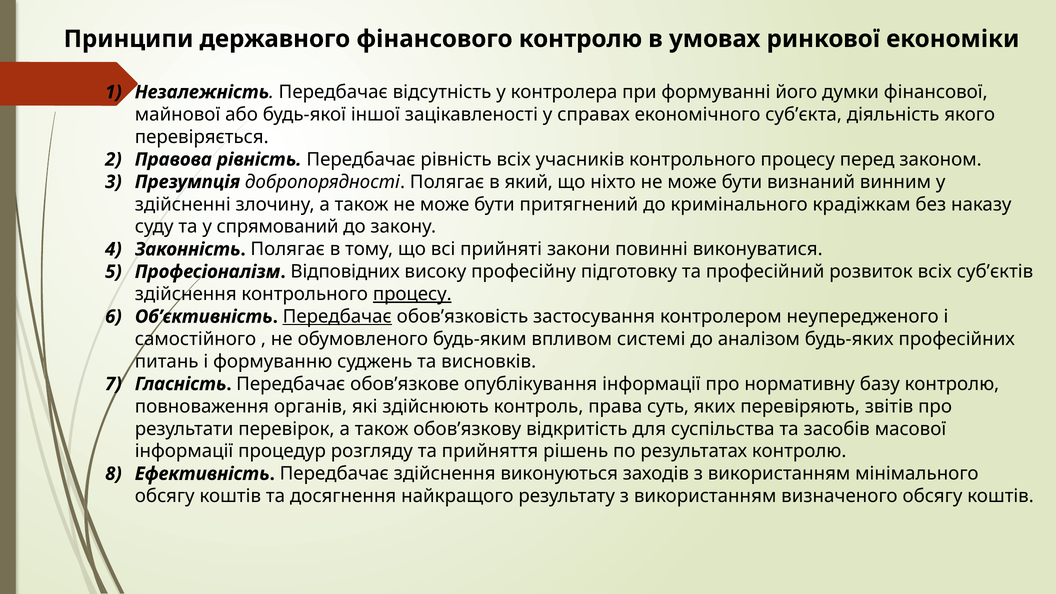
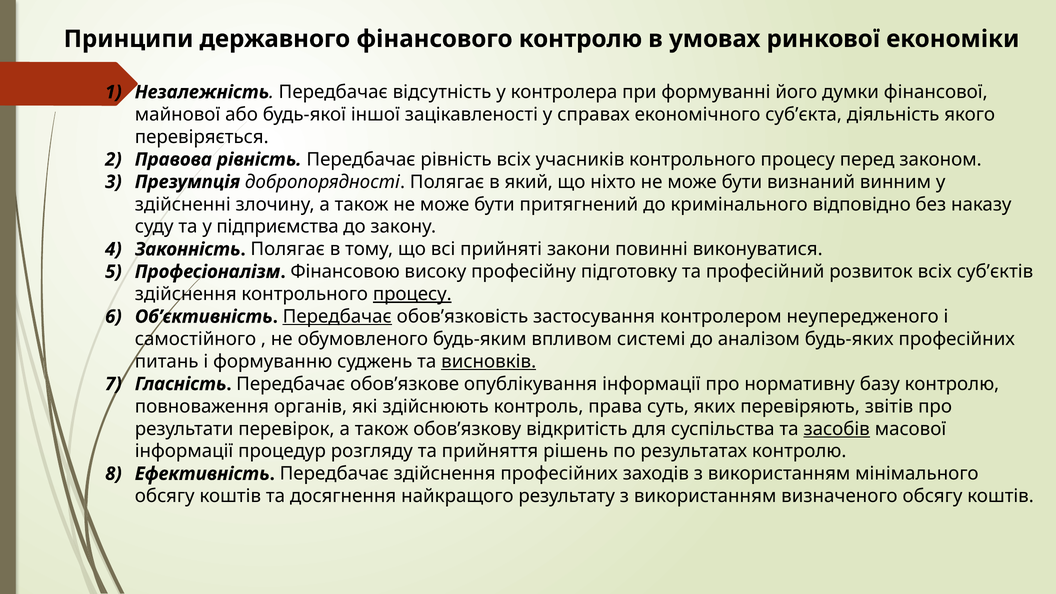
крадіжкам: крадіжкам -> відповідно (862, 204)
спрямований: спрямований -> підприємства (278, 227)
Відповідних: Відповідних -> Фінансовою (345, 272)
висновків underline: none -> present (489, 362)
засобів underline: none -> present (837, 429)
здійснення виконуються: виконуються -> професійних (559, 474)
